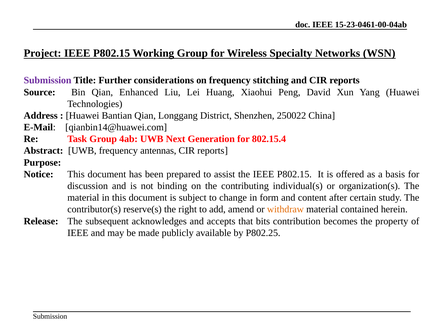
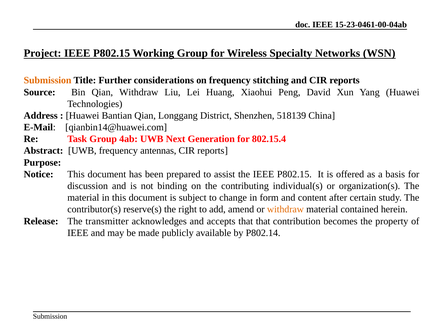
Submission colour: purple -> orange (48, 80)
Qian Enhanced: Enhanced -> Withdraw (139, 92)
250022: 250022 -> 518139 (291, 116)
subsequent: subsequent -> transmitter (107, 221)
that bits: bits -> that (263, 221)
P802.25: P802.25 -> P802.14 (263, 233)
